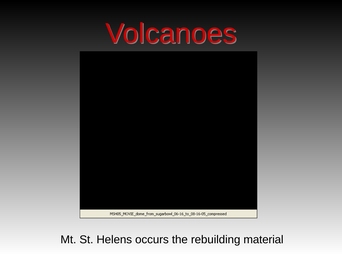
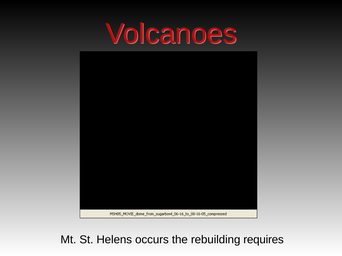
material: material -> requires (264, 240)
